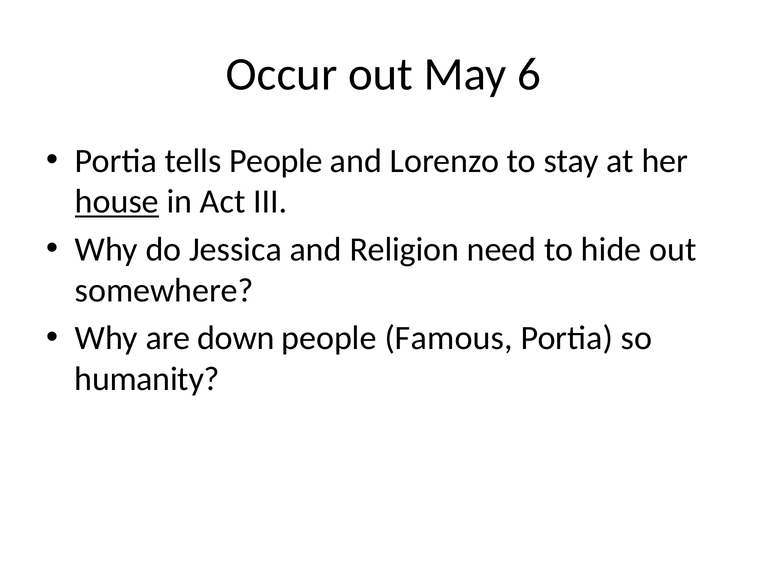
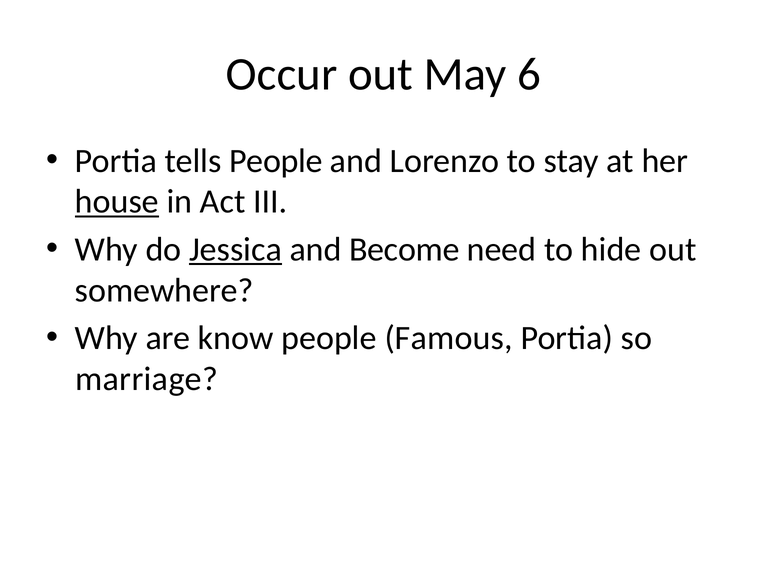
Jessica underline: none -> present (236, 250)
Religion: Religion -> Become (404, 250)
down: down -> know (236, 338)
humanity: humanity -> marriage (147, 379)
